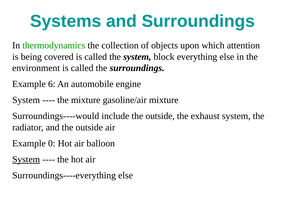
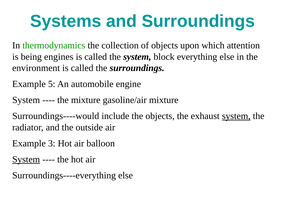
covered: covered -> engines (59, 57)
6: 6 -> 5 (52, 84)
include the outside: outside -> objects (160, 116)
system underline: none -> present (236, 116)
0: 0 -> 3 (52, 144)
